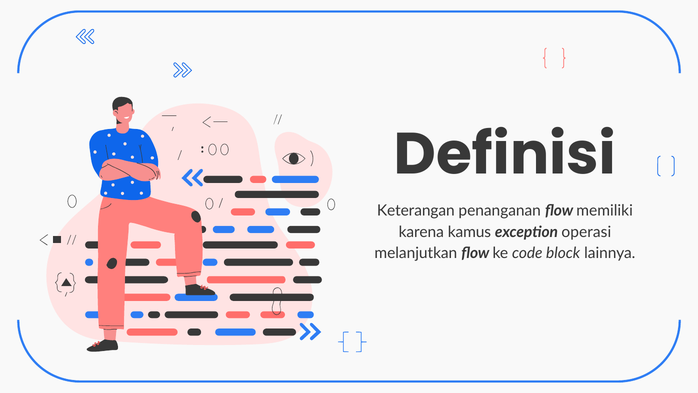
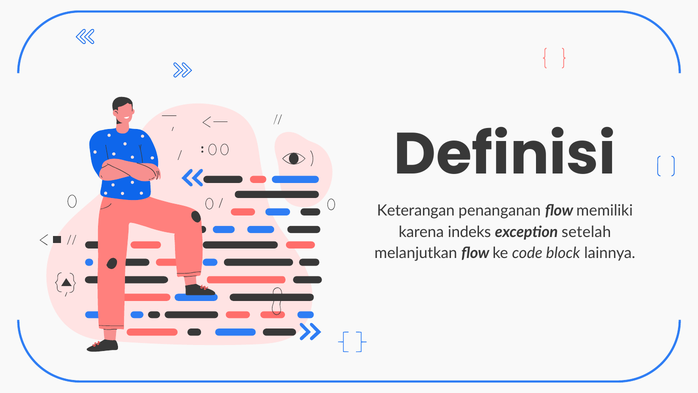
kamus: kamus -> indeks (469, 232)
operasi: operasi -> setelah (586, 232)
